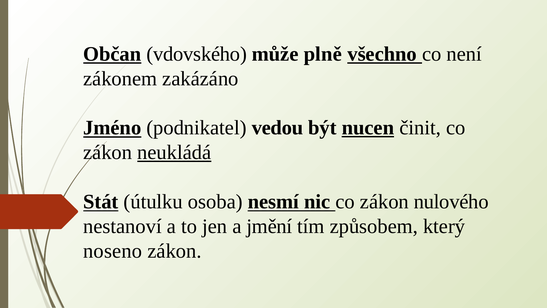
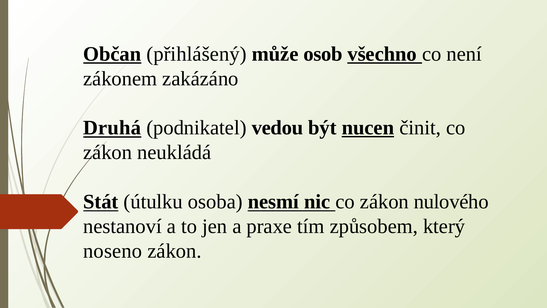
vdovského: vdovského -> přihlášený (196, 54)
plně: plně -> osob (323, 54)
Jméno: Jméno -> Druhá (112, 128)
neukládá underline: present -> none (174, 152)
jmění: jmění -> praxe (269, 226)
